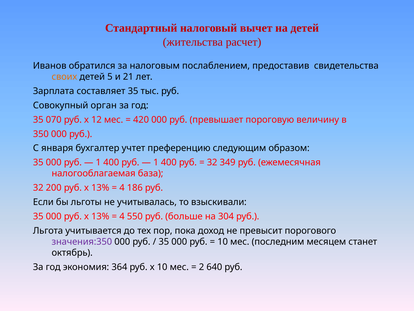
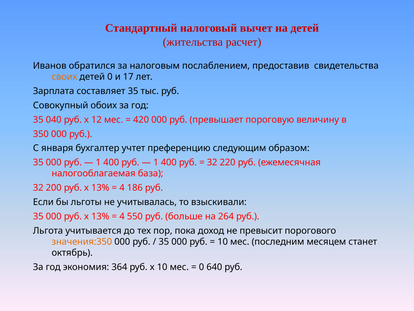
детей 5: 5 -> 0 (110, 77)
21: 21 -> 17 (128, 77)
орган: орган -> обоих (104, 105)
070: 070 -> 040 (54, 119)
349: 349 -> 220 (228, 162)
304: 304 -> 264 (226, 216)
значения:350 colour: purple -> orange (82, 241)
2: 2 -> 0 (201, 267)
